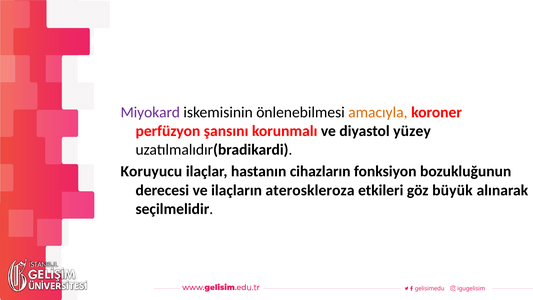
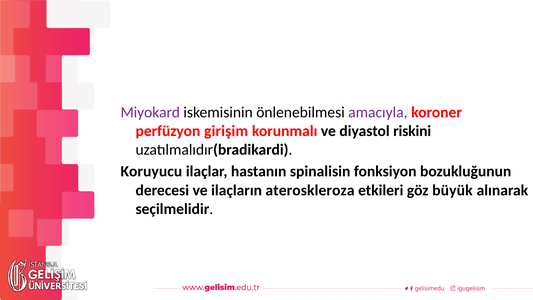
amacıyla colour: orange -> purple (378, 112)
şansını: şansını -> girişim (226, 131)
yüzey: yüzey -> riskini (412, 131)
cihazların: cihazların -> spinalisin (320, 171)
